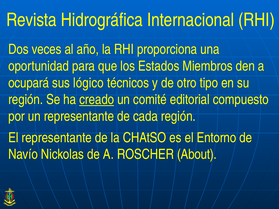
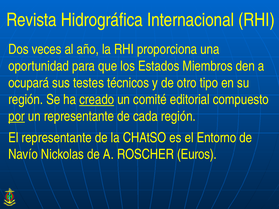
lógico: lógico -> testes (88, 83)
por underline: none -> present (17, 116)
About: About -> Euros (197, 155)
